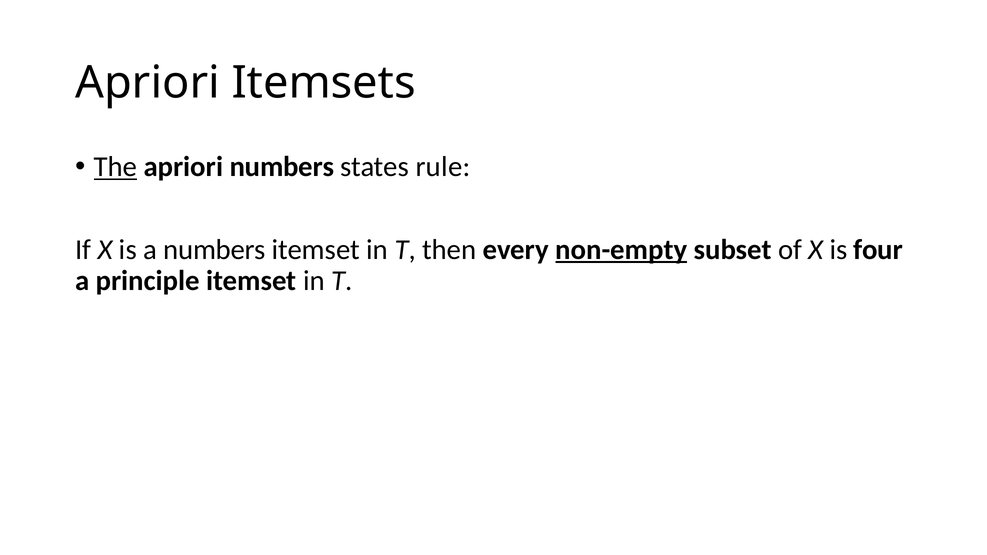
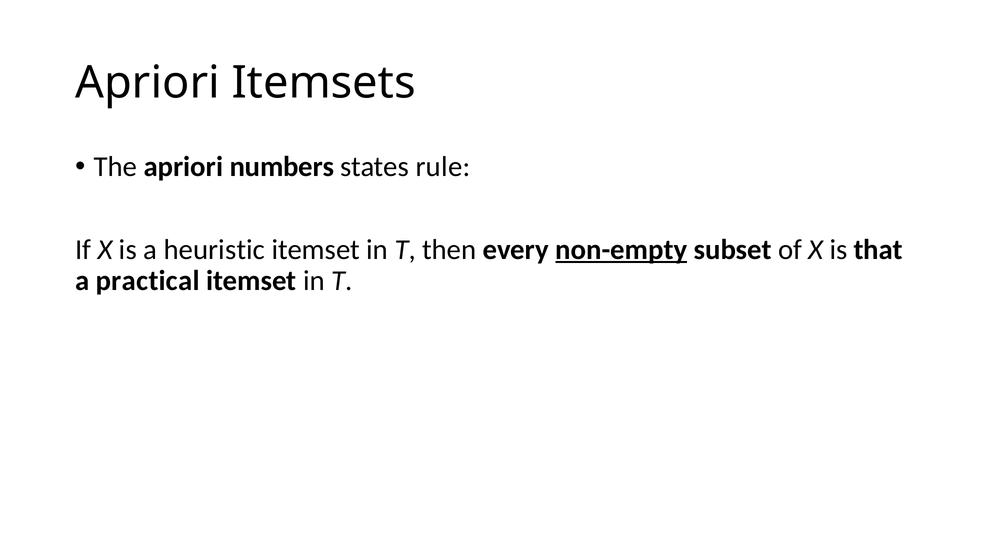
The underline: present -> none (115, 167)
a numbers: numbers -> heuristic (214, 250)
four: four -> that (878, 250)
principle: principle -> practical (148, 281)
